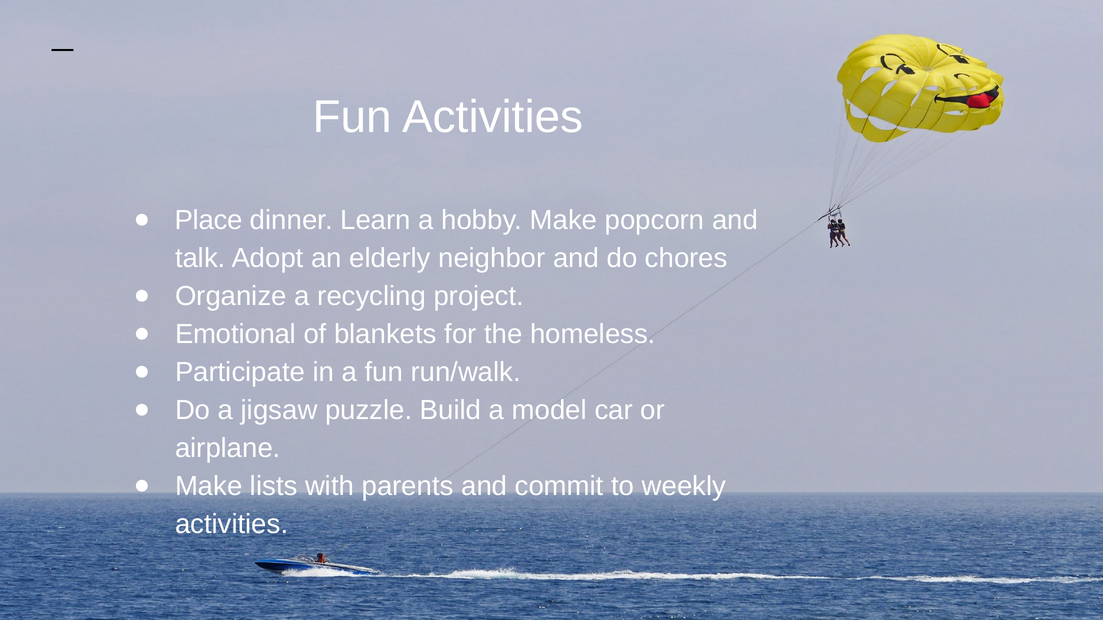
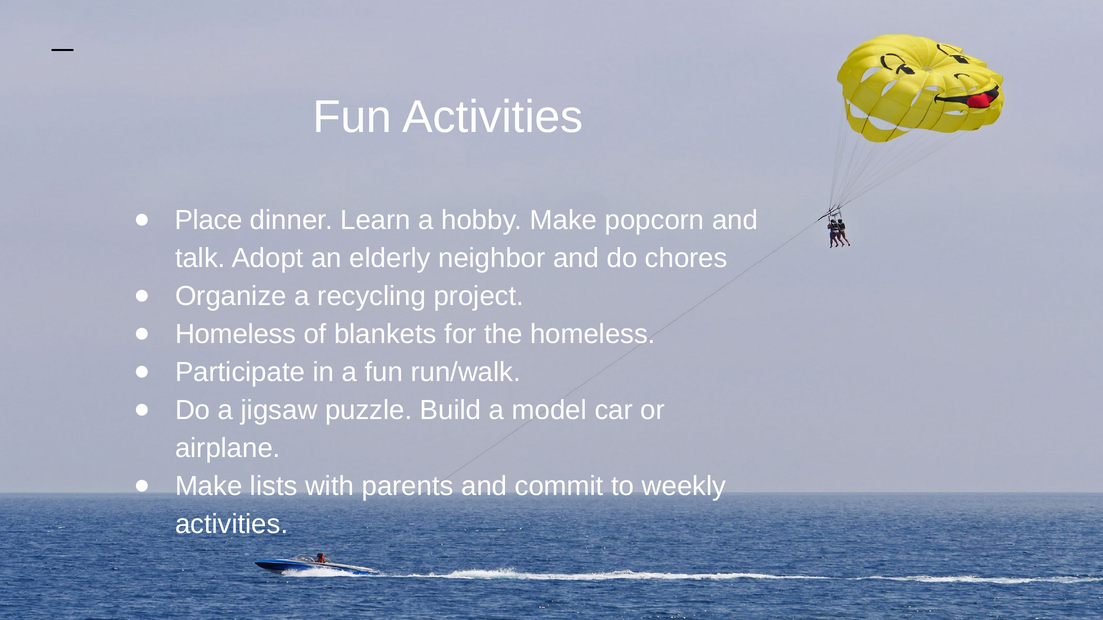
Emotional: Emotional -> Homeless (236, 334)
